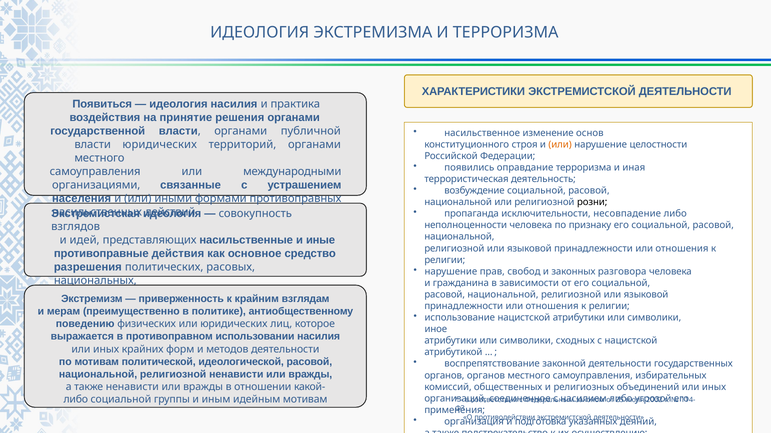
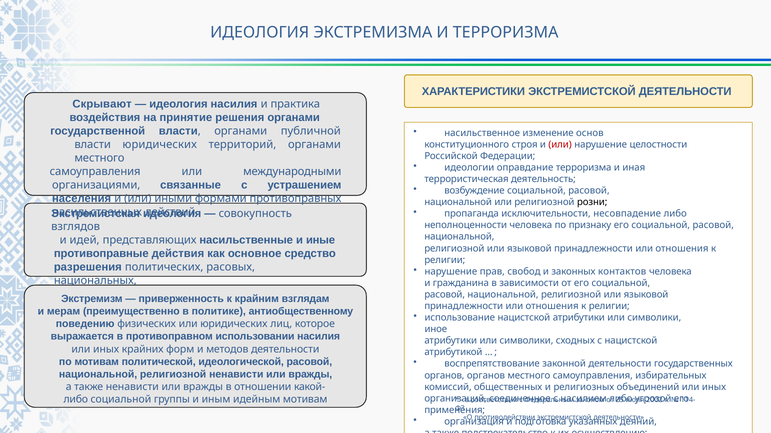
Появиться: Появиться -> Скрывают (102, 104)
или colour: orange -> red (560, 145)
появились: появились -> идеологии (469, 168)
разговора: разговора -> контактов (622, 272)
